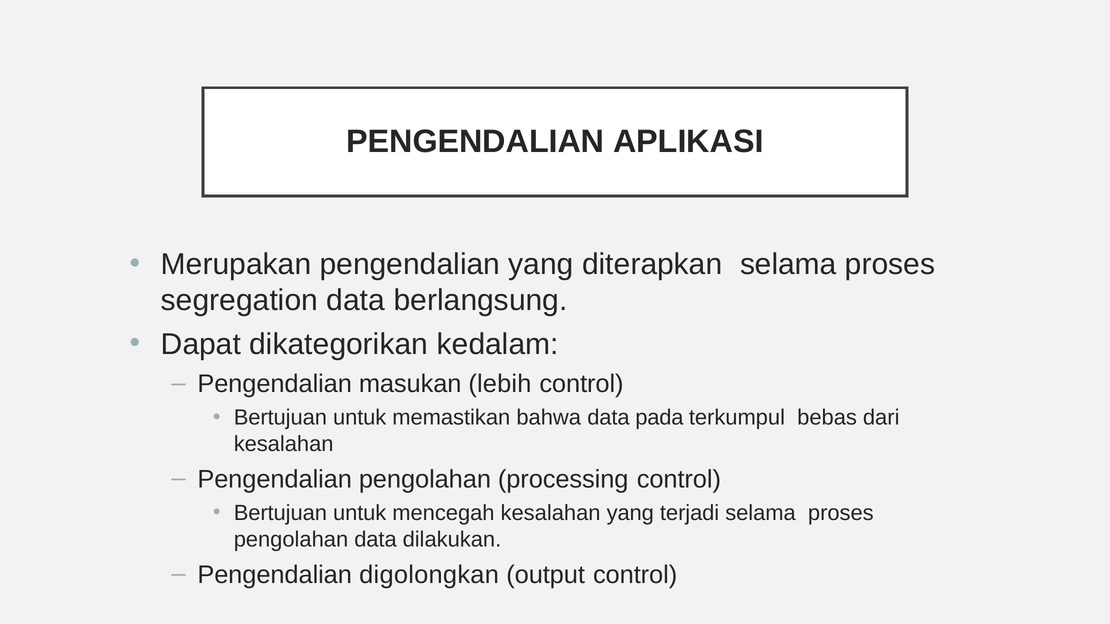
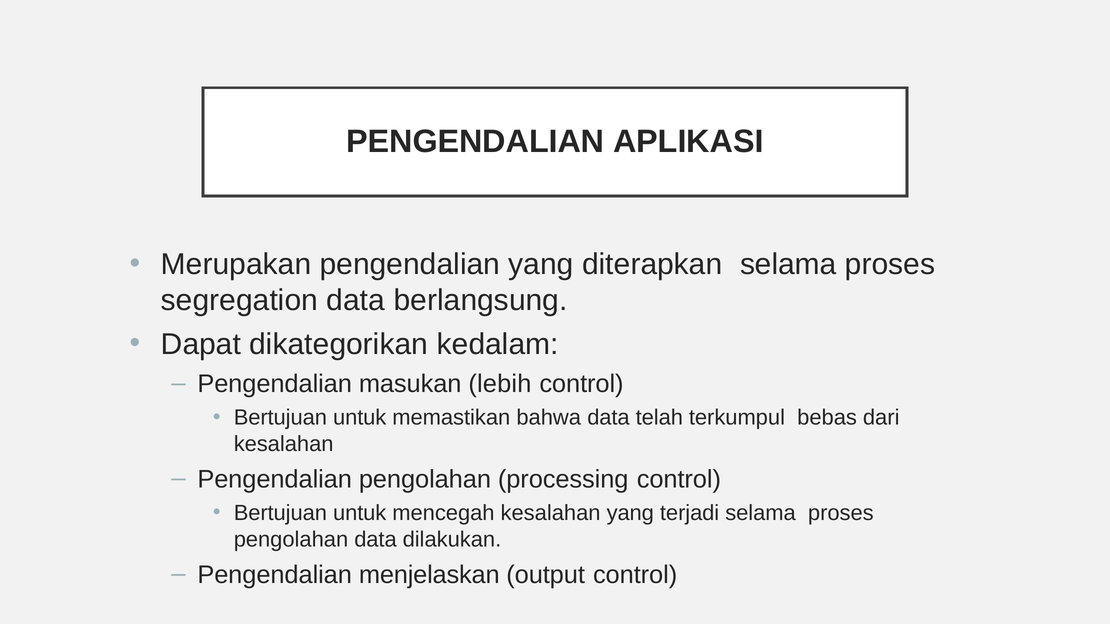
pada: pada -> telah (659, 418)
digolongkan: digolongkan -> menjelaskan (429, 575)
